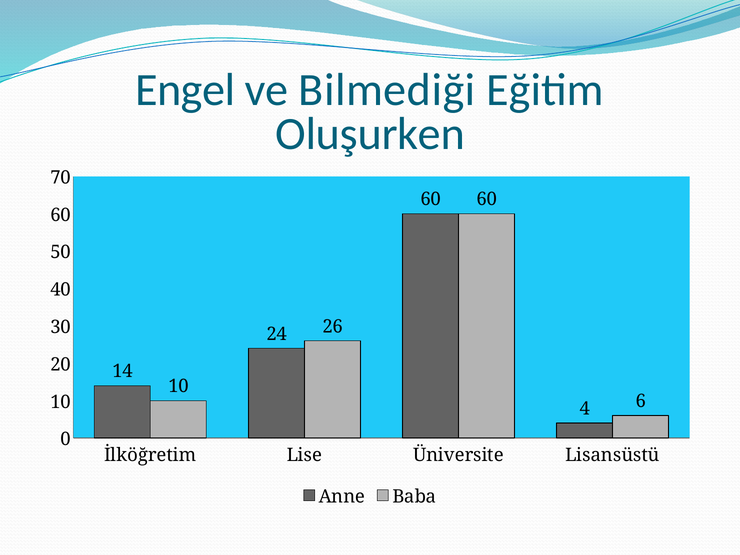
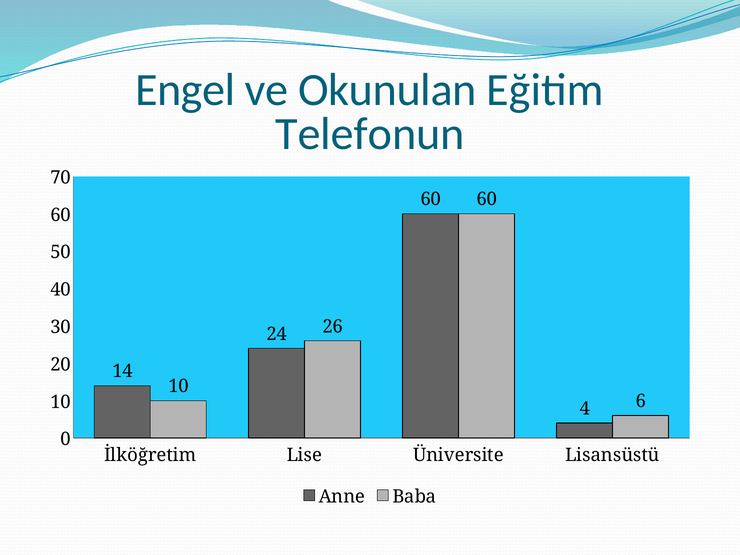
Bilmediği: Bilmediği -> Okunulan (387, 90)
Oluşurken: Oluşurken -> Telefonun (370, 134)
